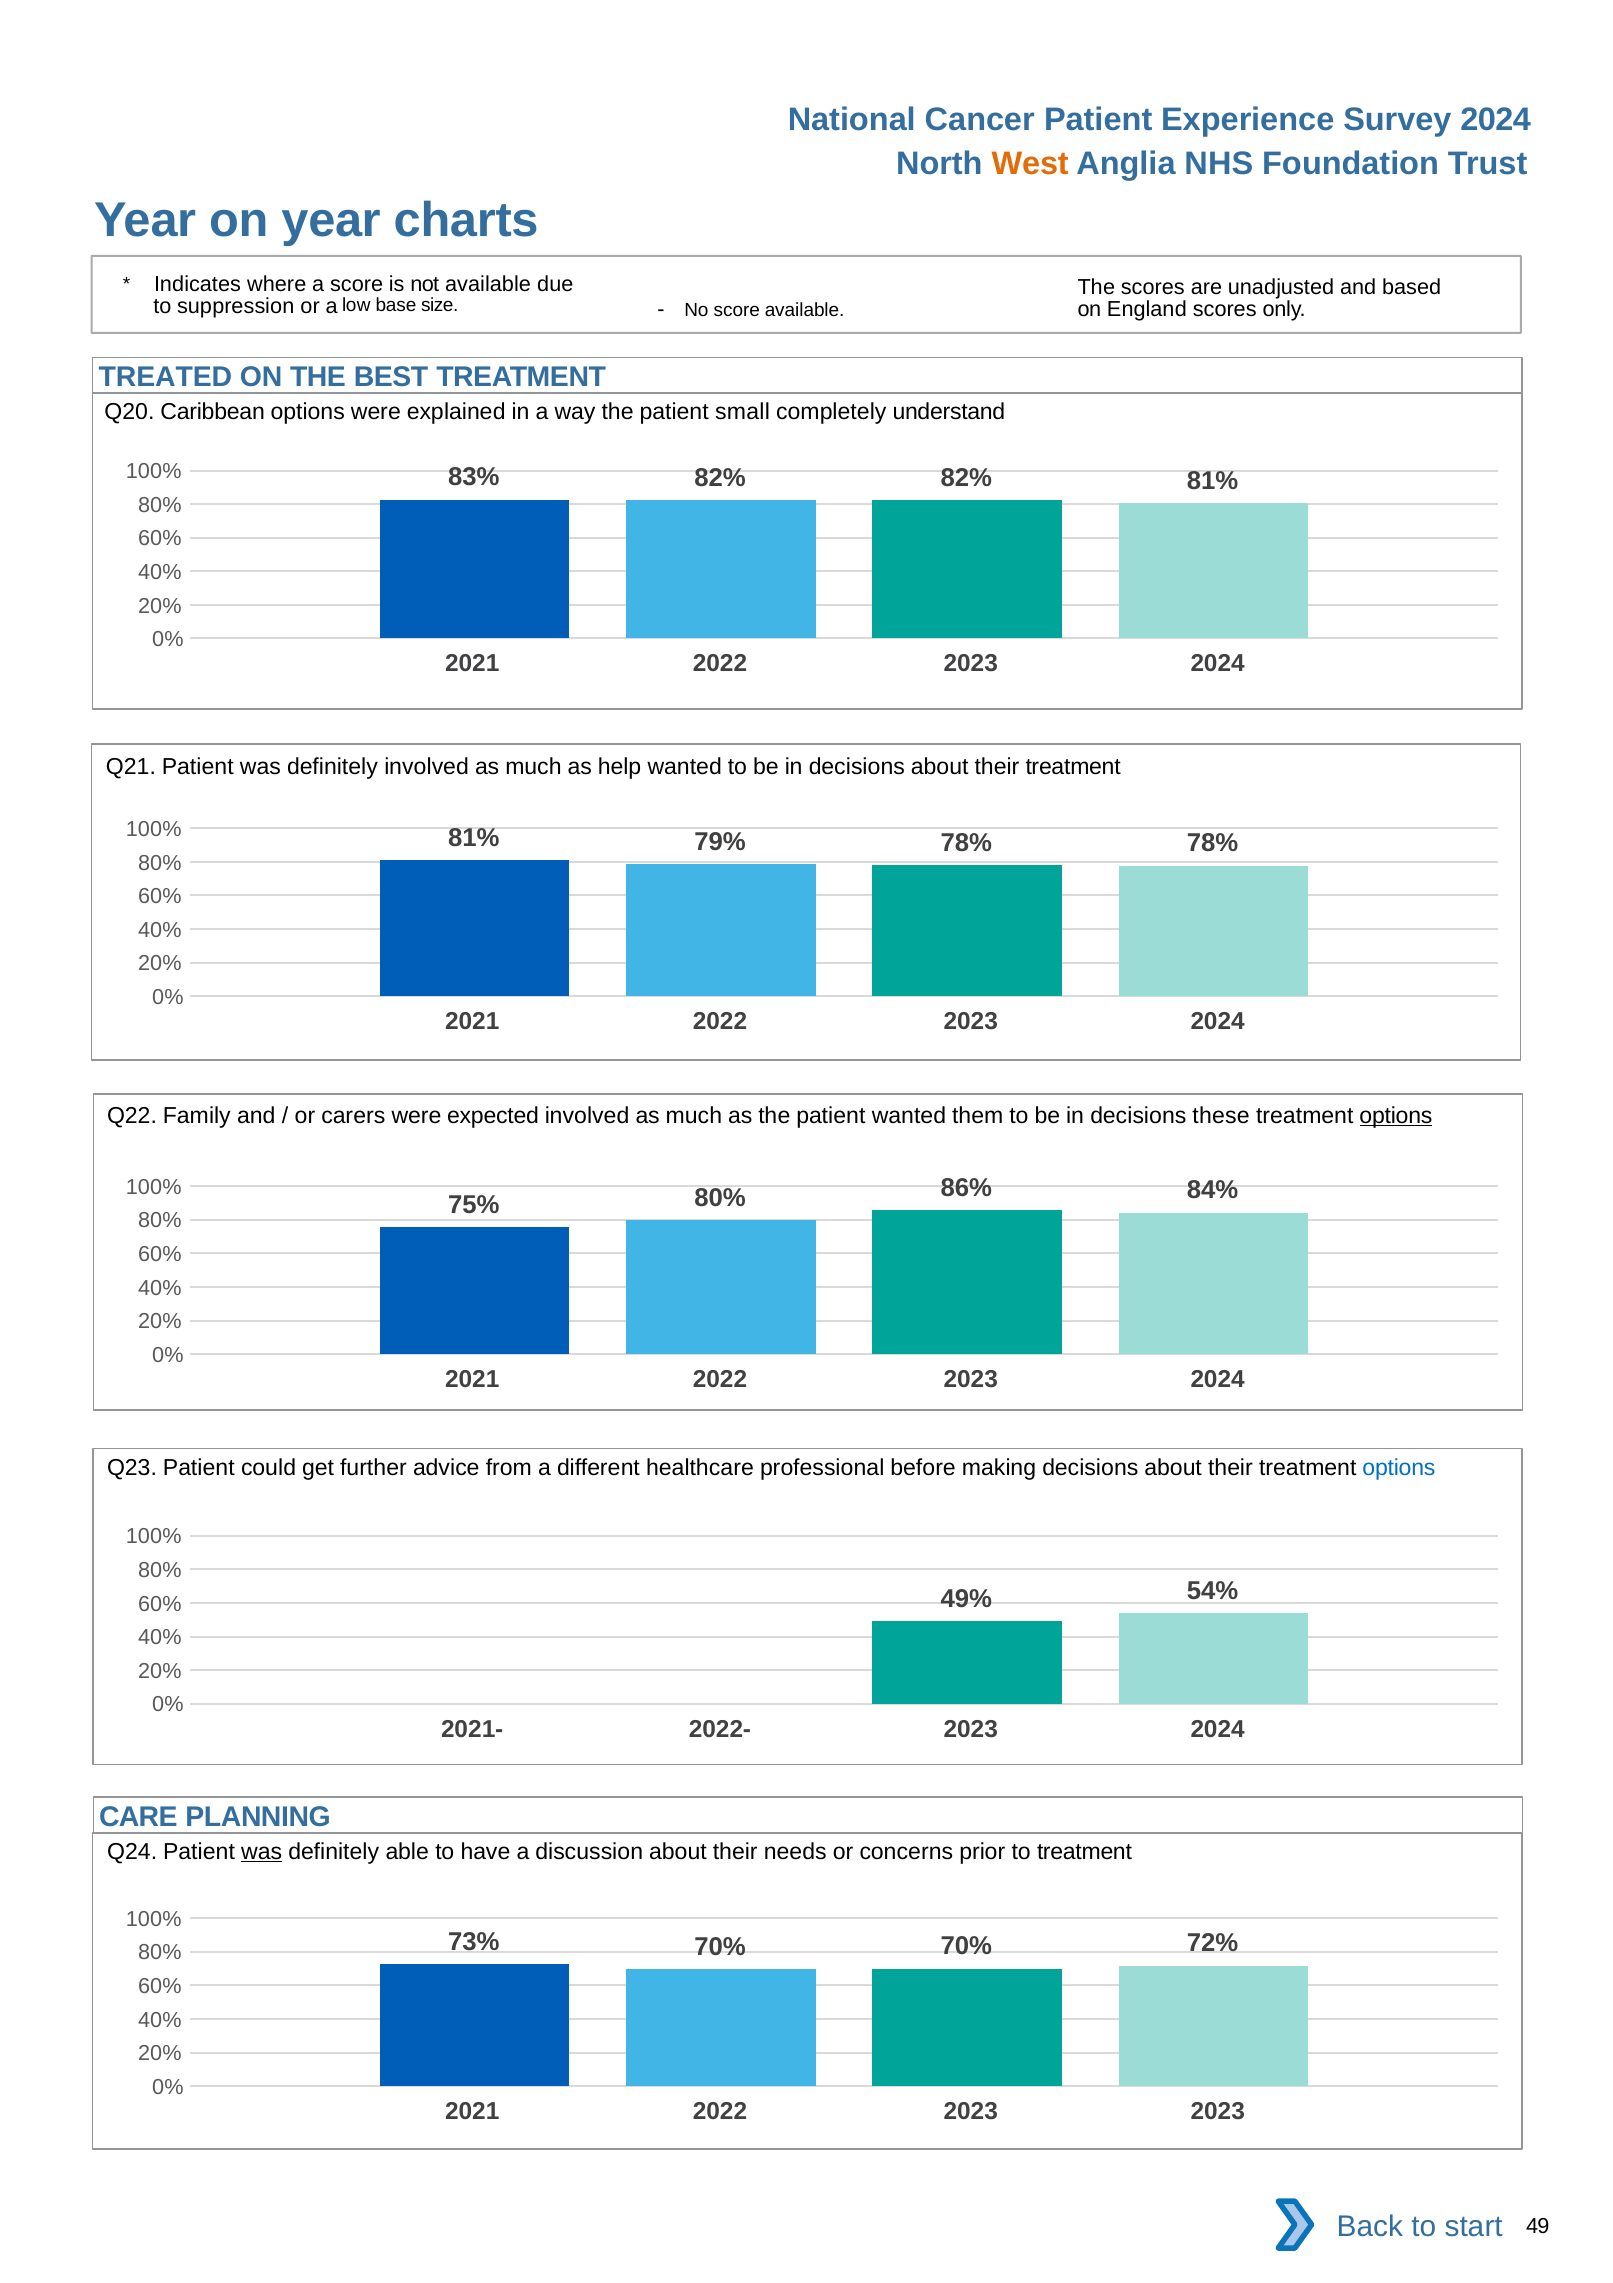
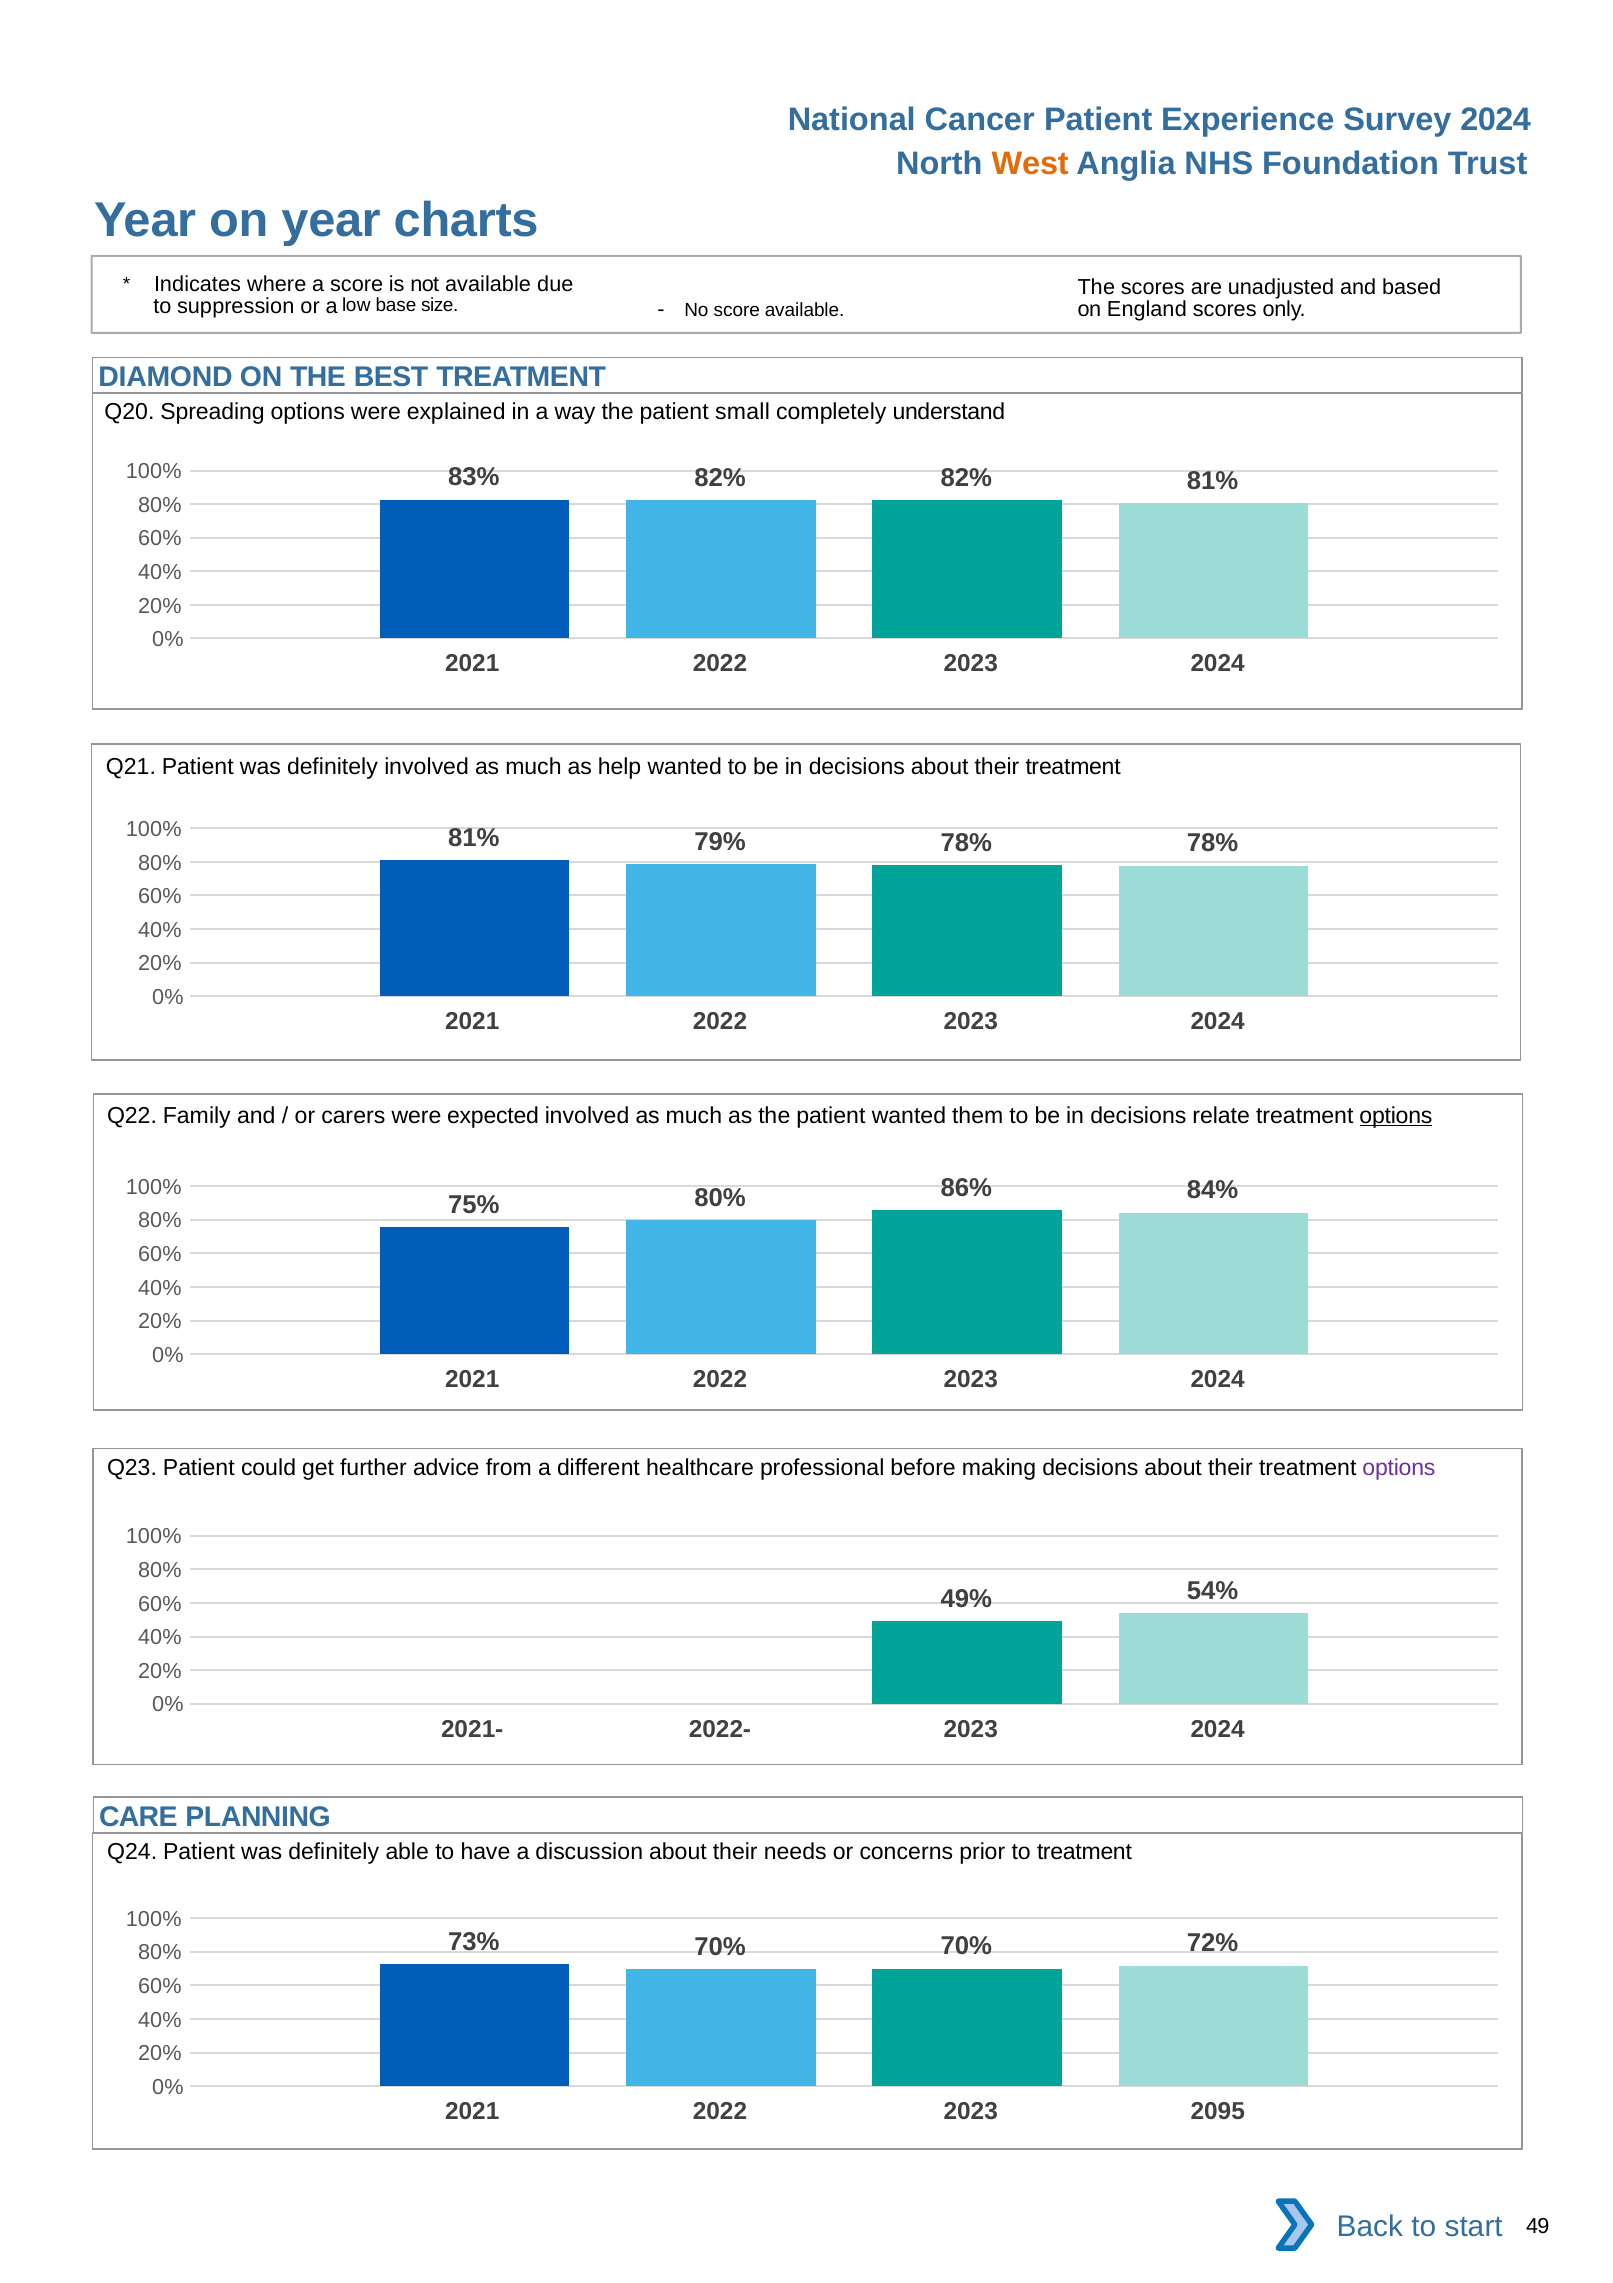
TREATED: TREATED -> DIAMOND (166, 378)
Caribbean: Caribbean -> Spreading (213, 412)
these: these -> relate (1221, 1116)
options colour: blue -> purple (1399, 1468)
was underline: present -> none (262, 1851)
2023 2023: 2023 -> 2095 (1218, 2111)
